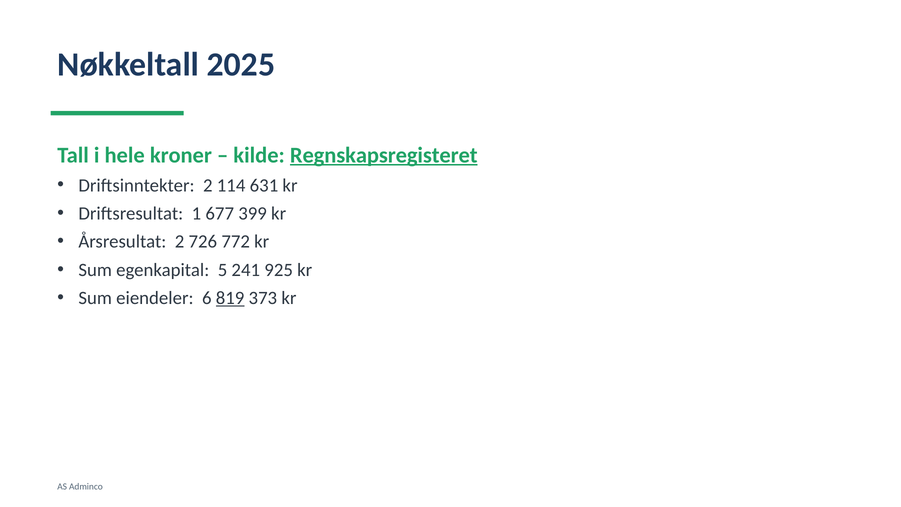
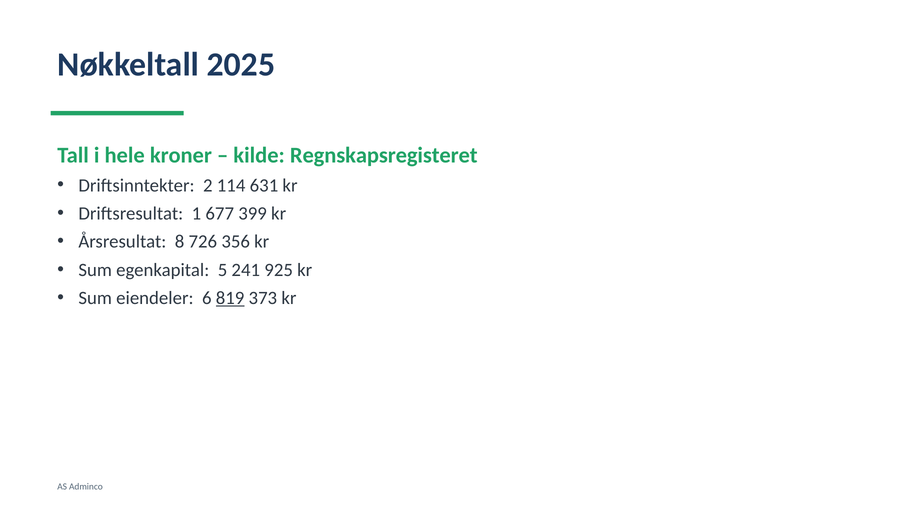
Regnskapsregisteret underline: present -> none (384, 155)
Årsresultat 2: 2 -> 8 (180, 242)
772: 772 -> 356 (236, 242)
